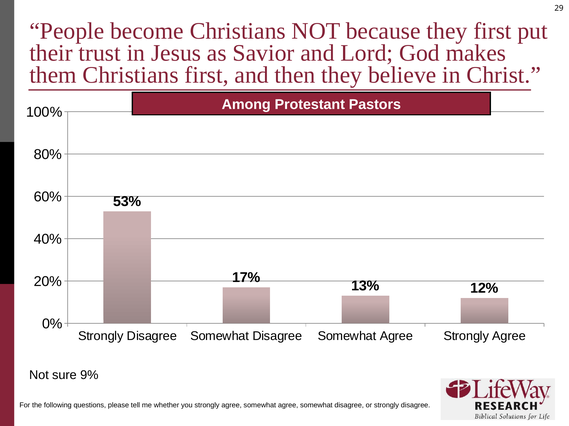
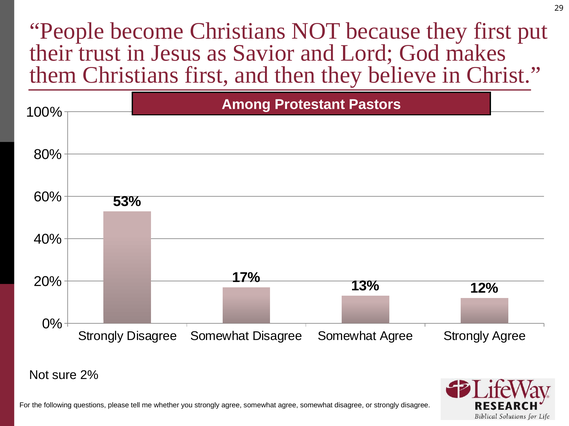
9%: 9% -> 2% (89, 376)
